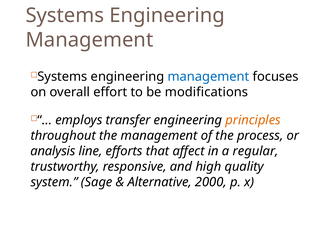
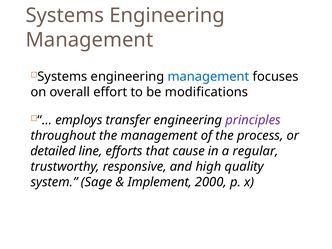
principles colour: orange -> purple (253, 120)
analysis: analysis -> detailed (53, 151)
affect: affect -> cause (189, 151)
Alternative: Alternative -> Implement (160, 182)
